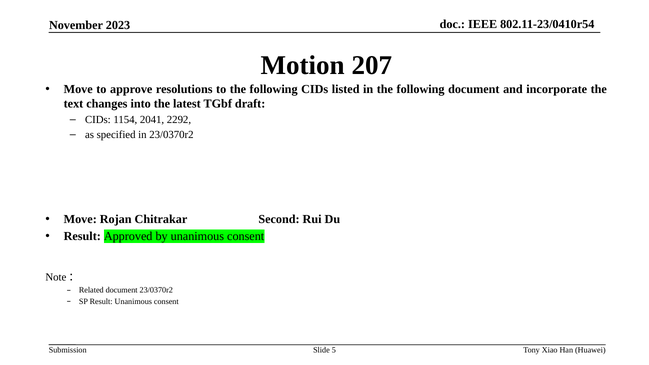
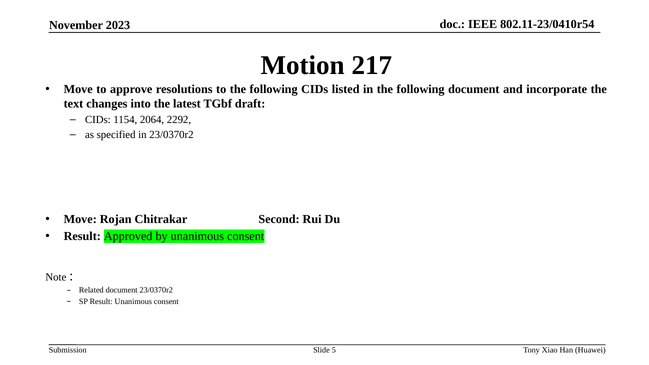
207: 207 -> 217 (372, 65)
2041: 2041 -> 2064 (152, 120)
